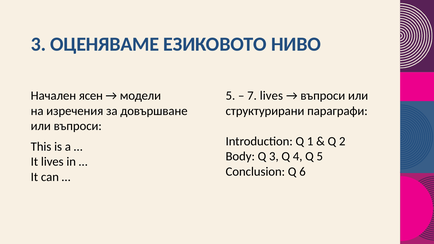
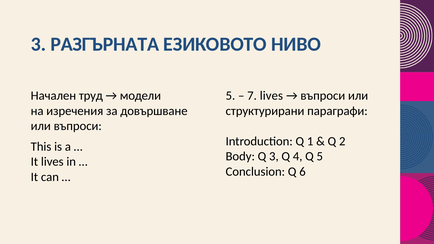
ОЦЕНЯВАМЕ: ОЦЕНЯВАМЕ -> РАЗГЪРНАТА (105, 44)
ясен: ясен -> труд (91, 96)
